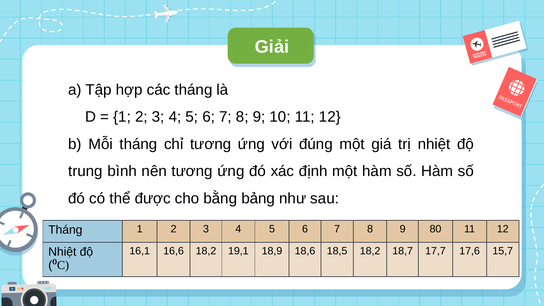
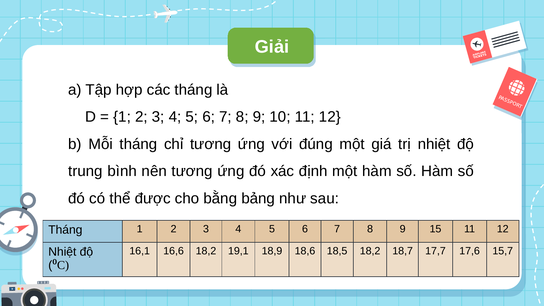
80: 80 -> 15 (435, 229)
